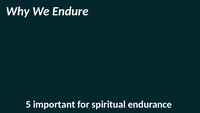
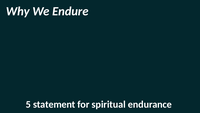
important: important -> statement (54, 104)
